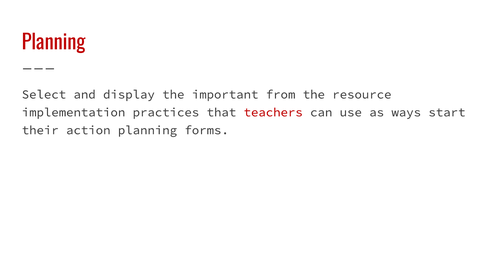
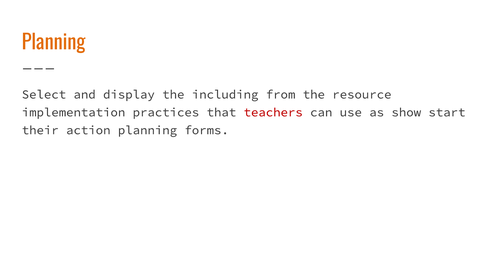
Planning colour: red -> orange (54, 43)
important: important -> including (225, 95)
ways: ways -> show (406, 112)
